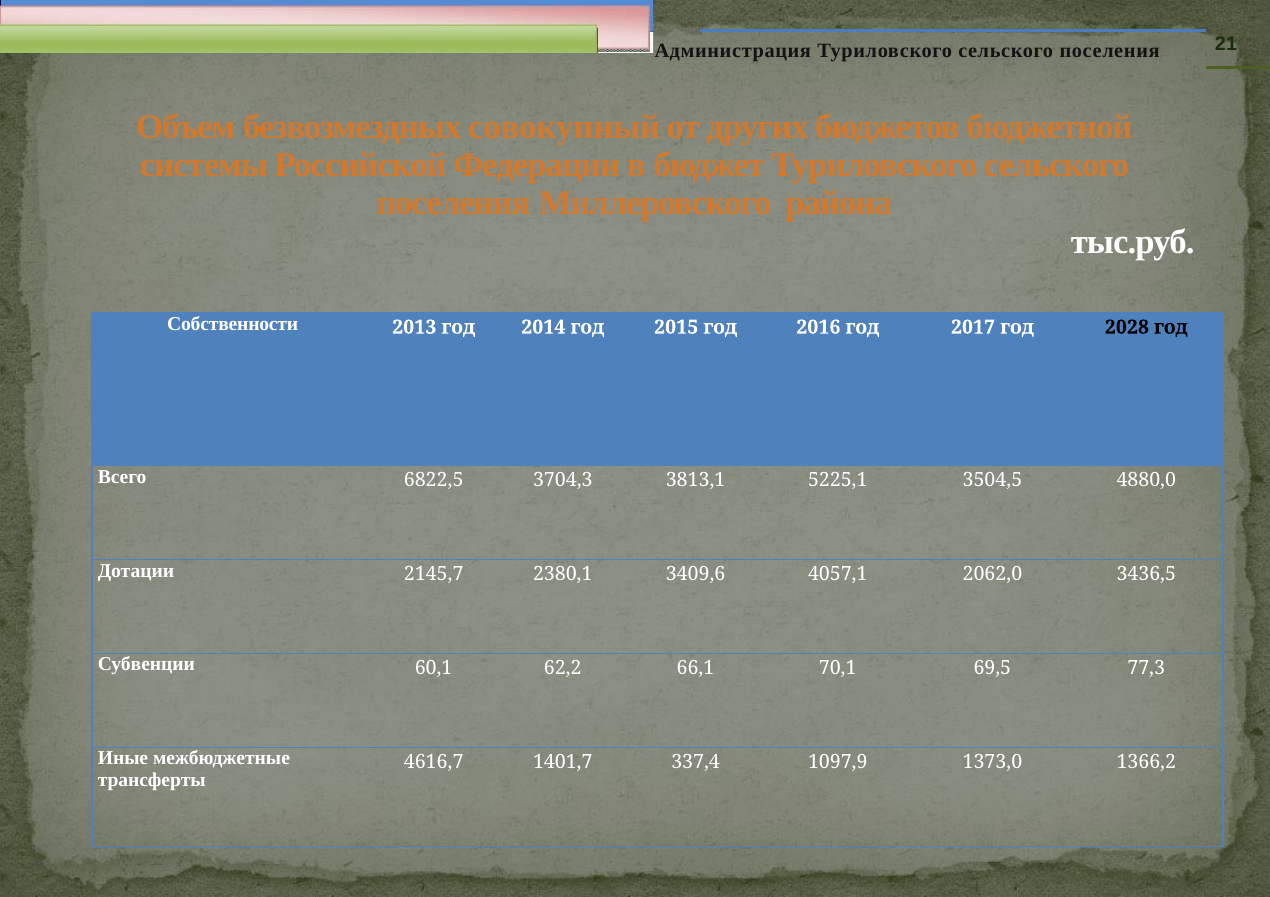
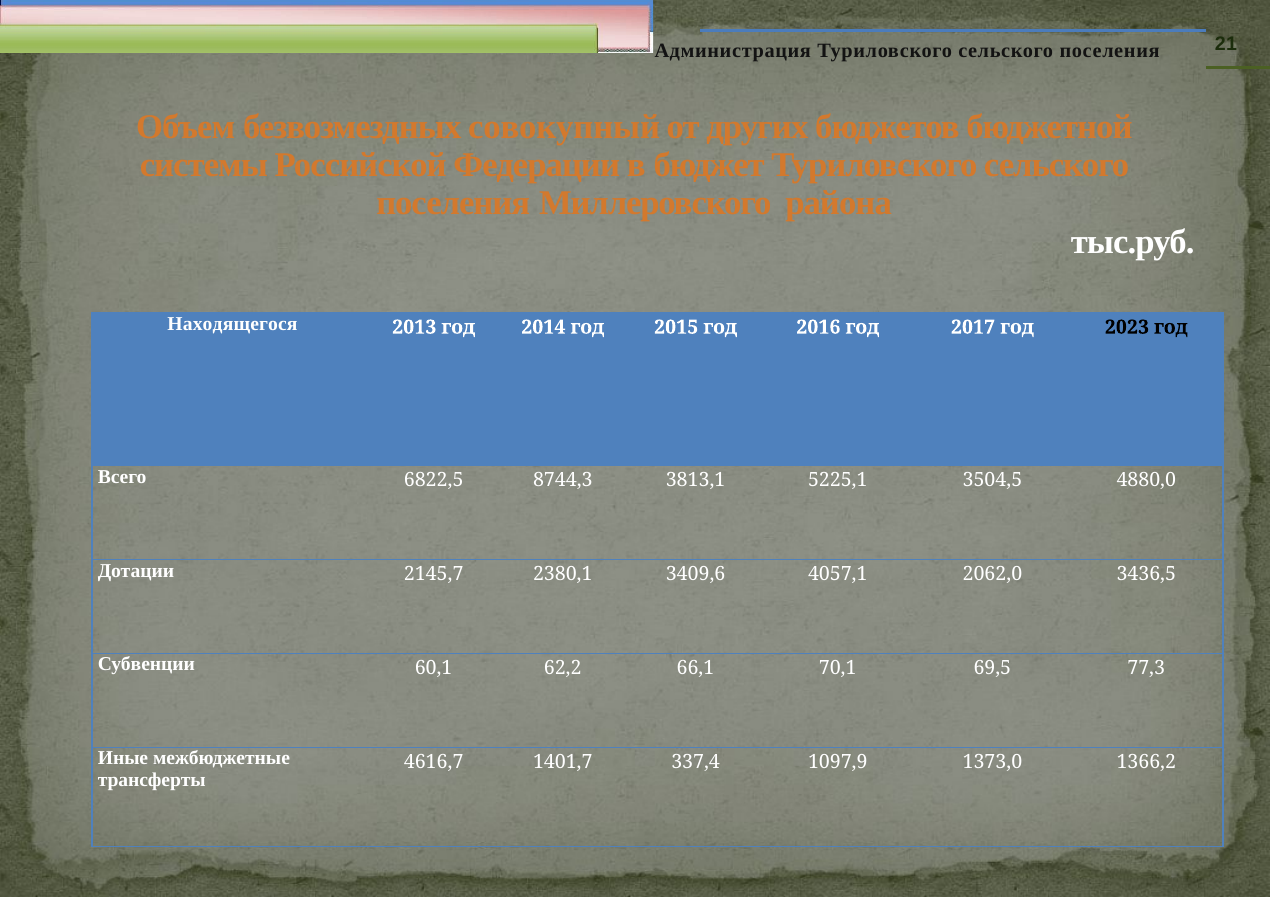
Собственности: Собственности -> Находящегося (233, 324)
2028: 2028 -> 2023 (1127, 327)
3704,3: 3704,3 -> 8744,3 (563, 480)
